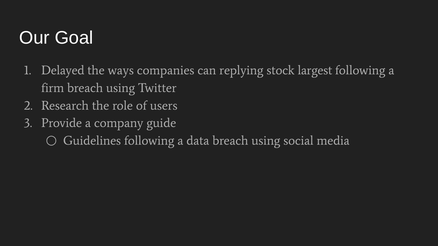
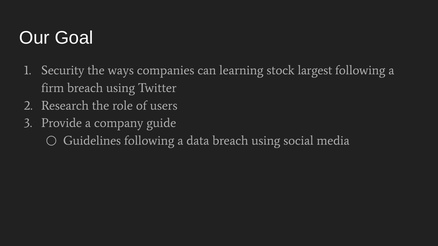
Delayed: Delayed -> Security (63, 70)
replying: replying -> learning (241, 70)
